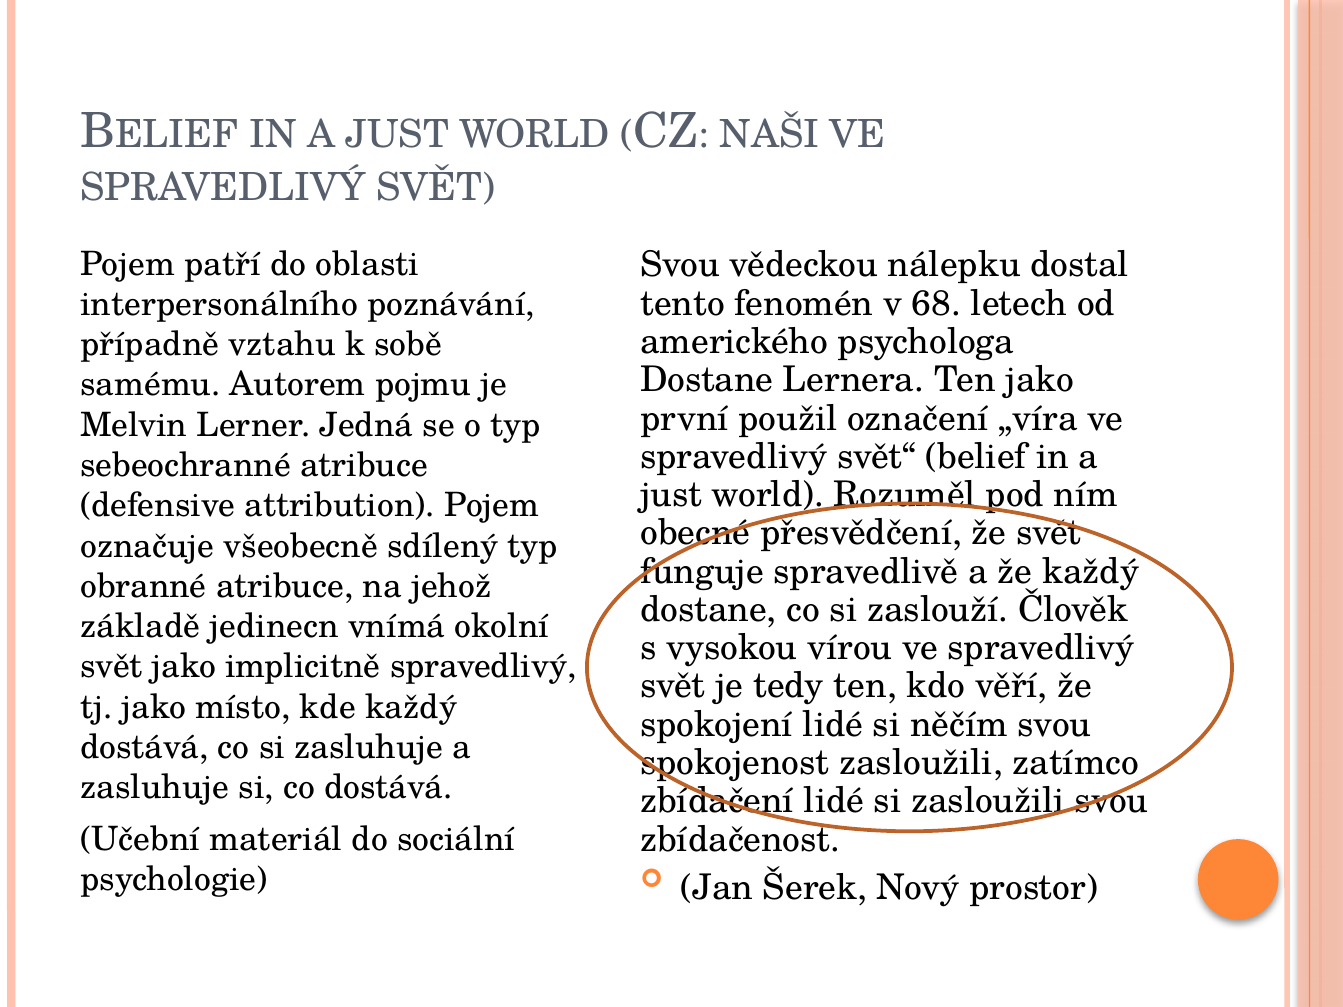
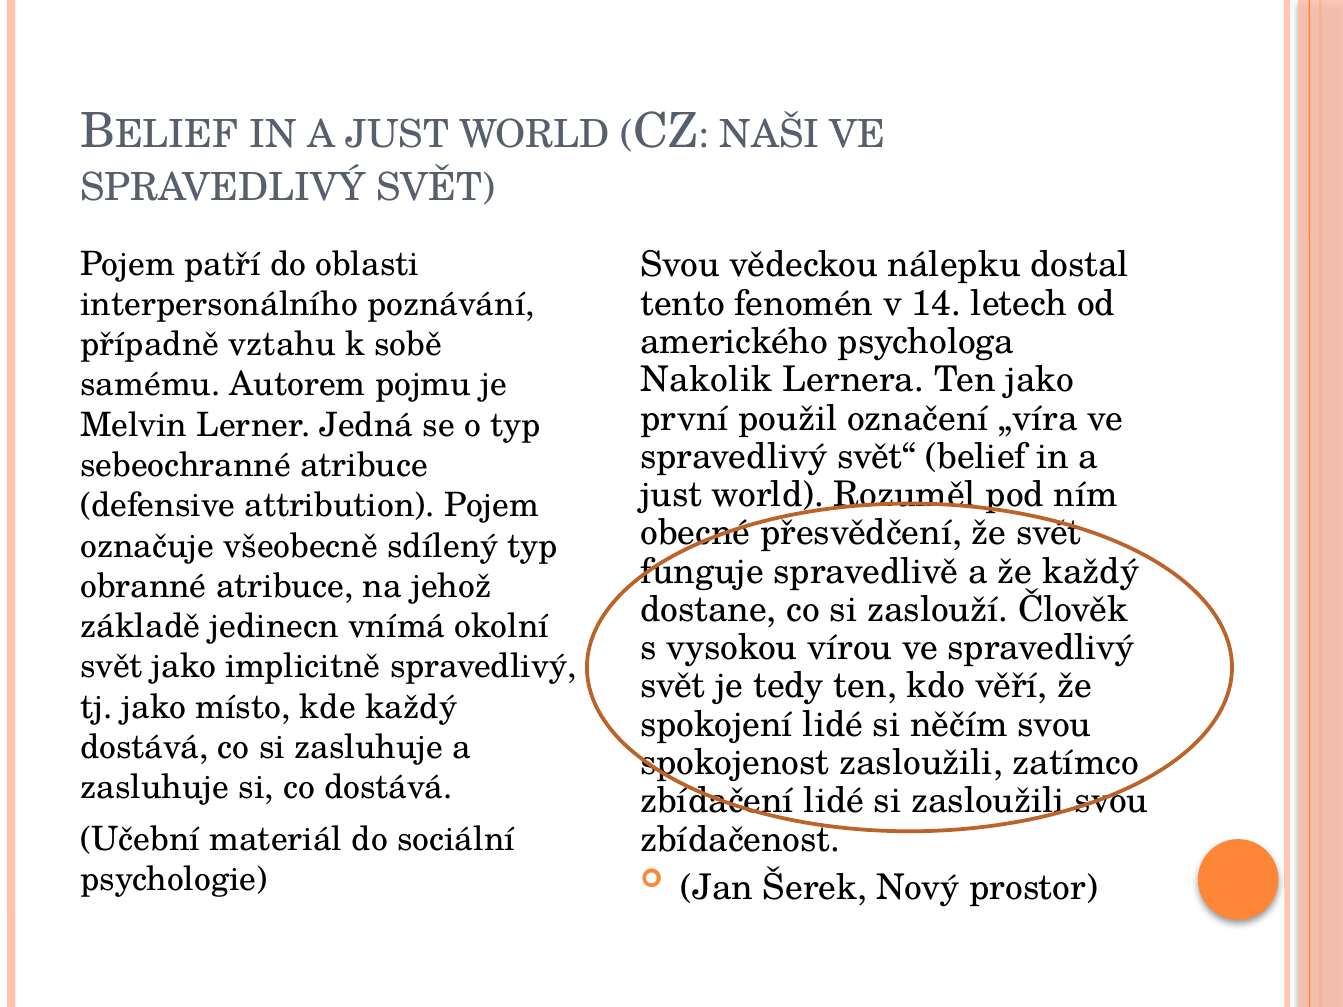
68: 68 -> 14 (936, 304)
Dostane: Dostane -> Nakolik (707, 380)
